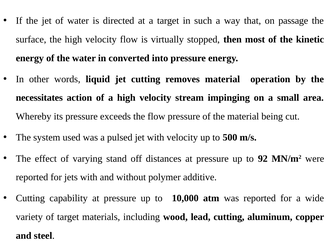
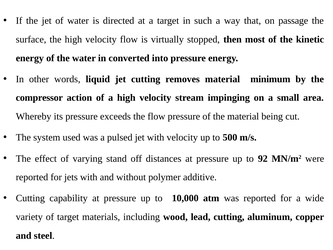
operation: operation -> minimum (270, 79)
necessitates: necessitates -> compressor (39, 98)
